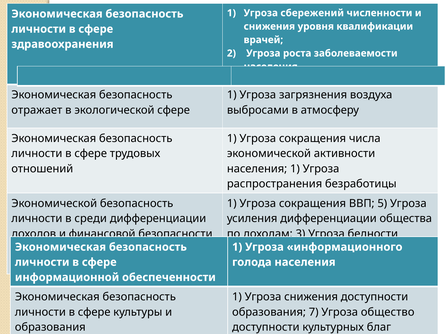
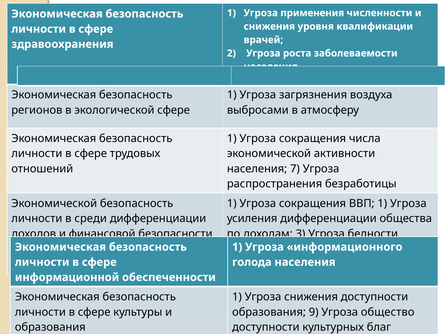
сбережений: сбережений -> применения (312, 13)
отражает: отражает -> регионов (37, 110)
населения 1: 1 -> 7 (295, 169)
ВВП 5: 5 -> 1 (382, 203)
7: 7 -> 9 (314, 312)
